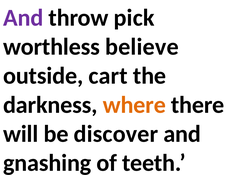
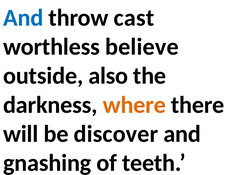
And colour: purple -> blue (23, 18)
pick: pick -> cast (134, 18)
cart: cart -> also (108, 76)
